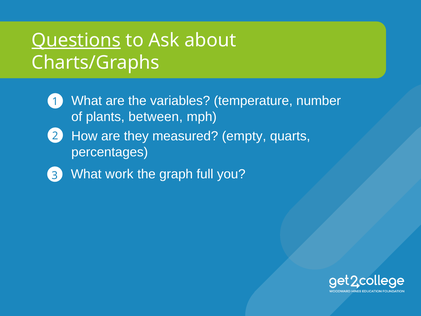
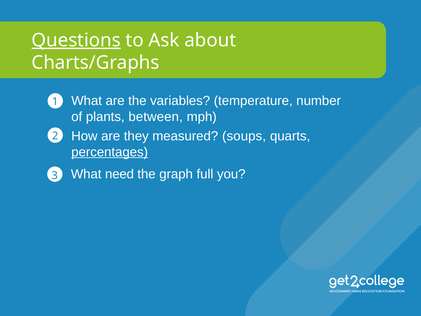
empty: empty -> soups (244, 136)
percentages underline: none -> present (110, 152)
work: work -> need (120, 174)
